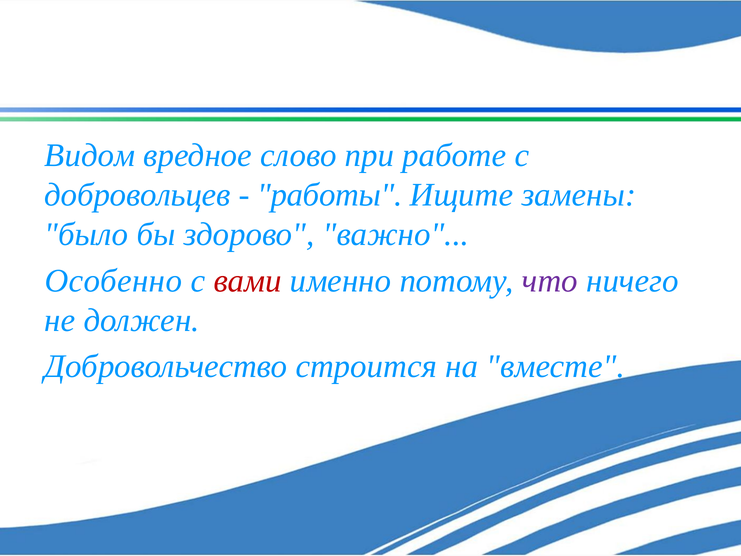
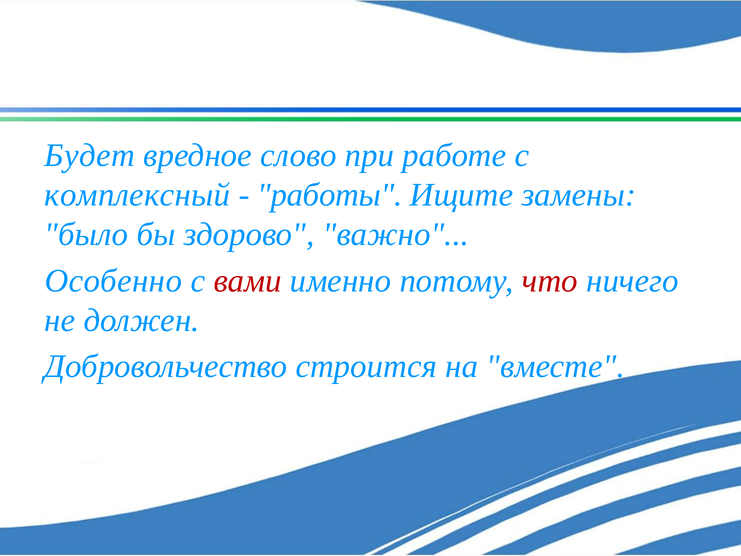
Видом: Видом -> Будет (90, 155)
добровольцев: добровольцев -> комплексный (137, 195)
что colour: purple -> red (550, 281)
